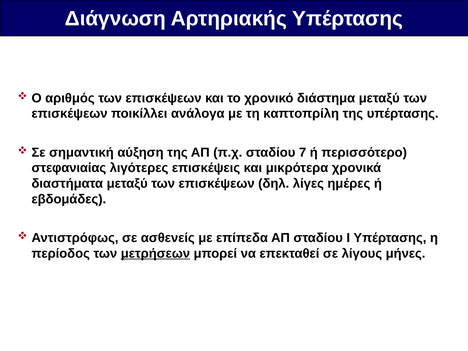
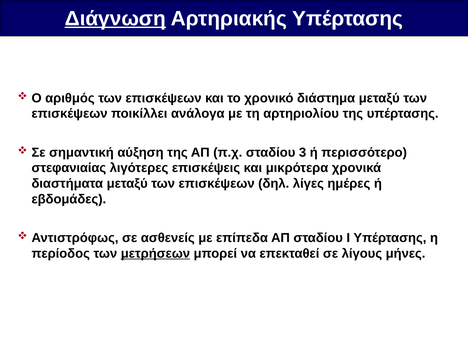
Διάγνωση underline: none -> present (115, 19)
καπτοπρίλη: καπτοπρίλη -> αρτηριολίου (301, 114)
7: 7 -> 3 (303, 152)
